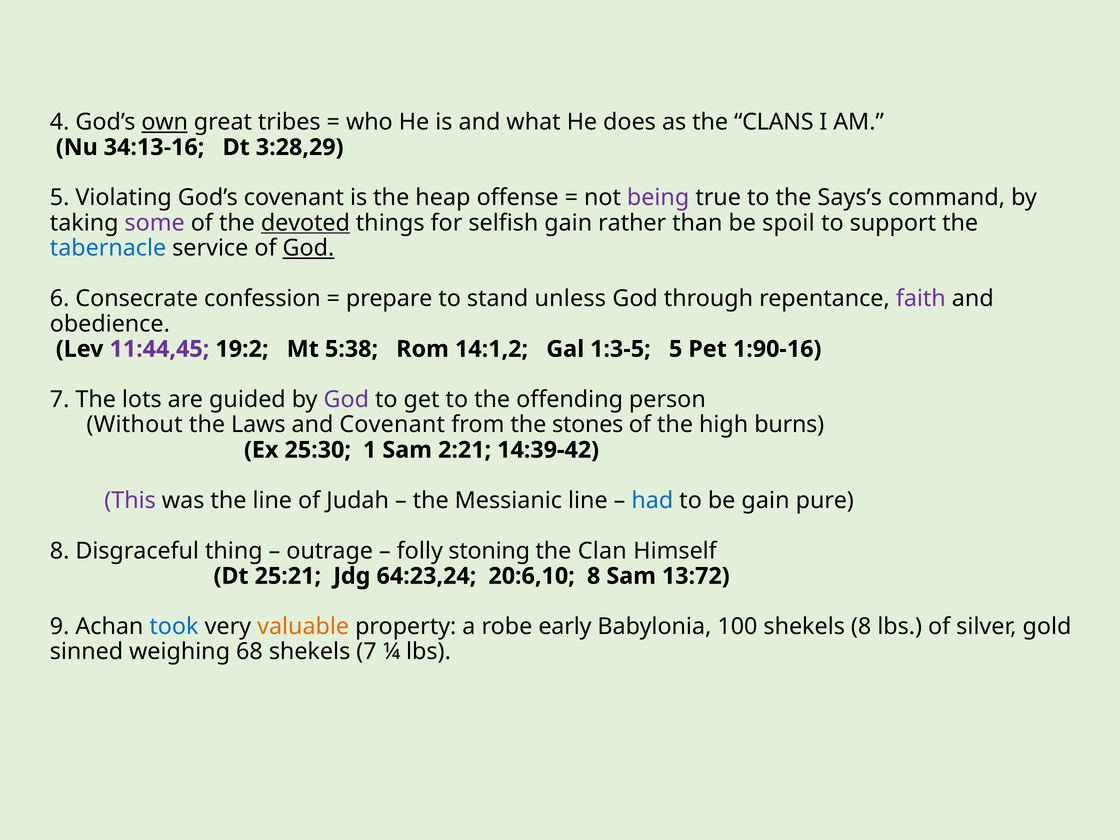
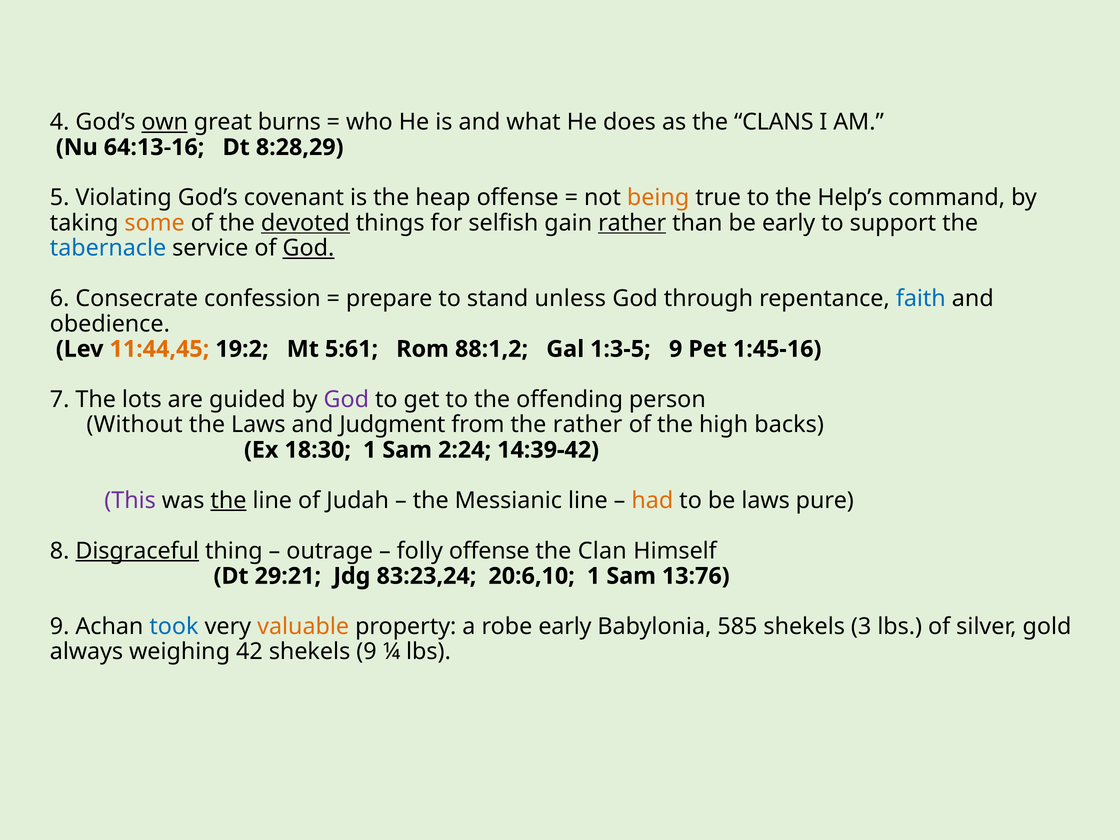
tribes: tribes -> burns (289, 122)
34:13-16: 34:13-16 -> 64:13-16 (154, 147)
3:28,29: 3:28,29 -> 8:28,29 (300, 147)
being colour: purple -> orange (658, 198)
Says’s: Says’s -> Help’s (850, 198)
some colour: purple -> orange (155, 223)
rather underline: none -> present (632, 223)
be spoil: spoil -> early (789, 223)
faith colour: purple -> blue (921, 299)
11:44,45 colour: purple -> orange (159, 349)
5:38: 5:38 -> 5:61 (352, 349)
14:1,2: 14:1,2 -> 88:1,2 (492, 349)
1:3-5 5: 5 -> 9 (676, 349)
1:90-16: 1:90-16 -> 1:45-16 (777, 349)
and Covenant: Covenant -> Judgment (392, 425)
the stones: stones -> rather (588, 425)
burns: burns -> backs (789, 425)
25:30: 25:30 -> 18:30 (318, 450)
2:21: 2:21 -> 2:24 (465, 450)
the underline: none -> present (228, 500)
had colour: blue -> orange (652, 500)
be gain: gain -> laws (766, 500)
Disgraceful underline: none -> present (137, 551)
folly stoning: stoning -> offense (489, 551)
25:21: 25:21 -> 29:21 (288, 576)
64:23,24: 64:23,24 -> 83:23,24 (426, 576)
20:6,10 8: 8 -> 1 (594, 576)
13:72: 13:72 -> 13:76 (696, 576)
100: 100 -> 585 (737, 627)
shekels 8: 8 -> 3 (861, 627)
sinned: sinned -> always (86, 652)
68: 68 -> 42 (249, 652)
shekels 7: 7 -> 9 (367, 652)
